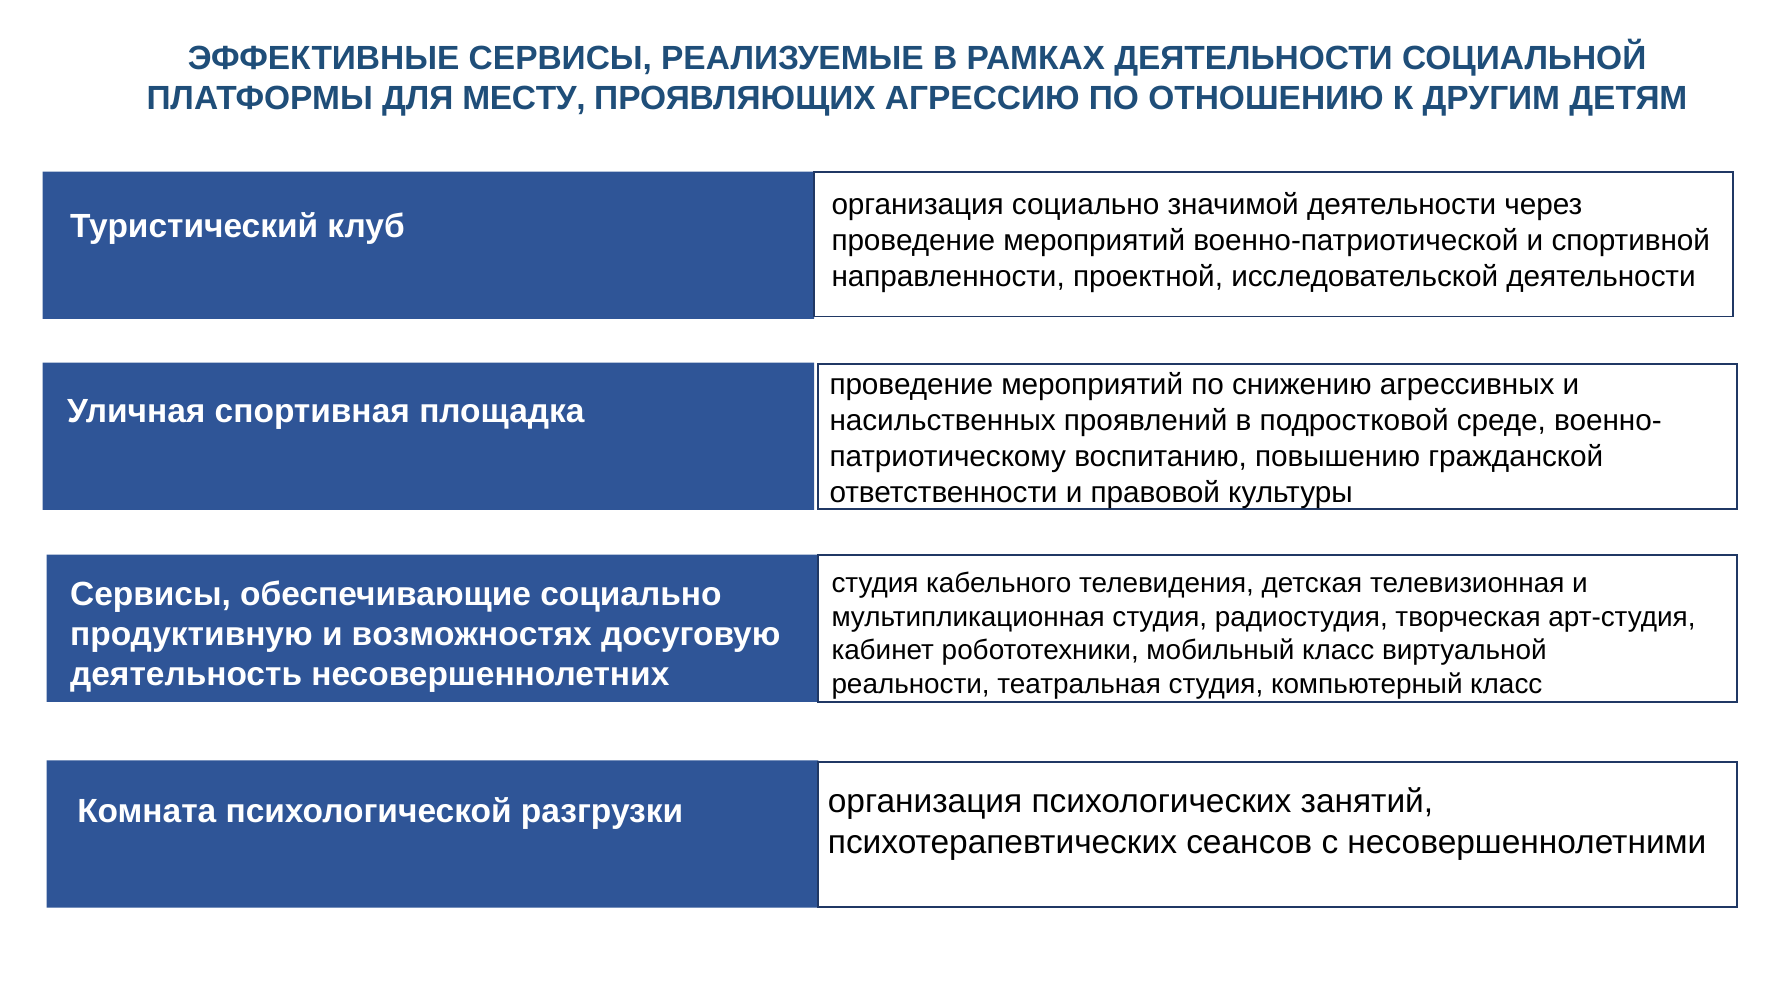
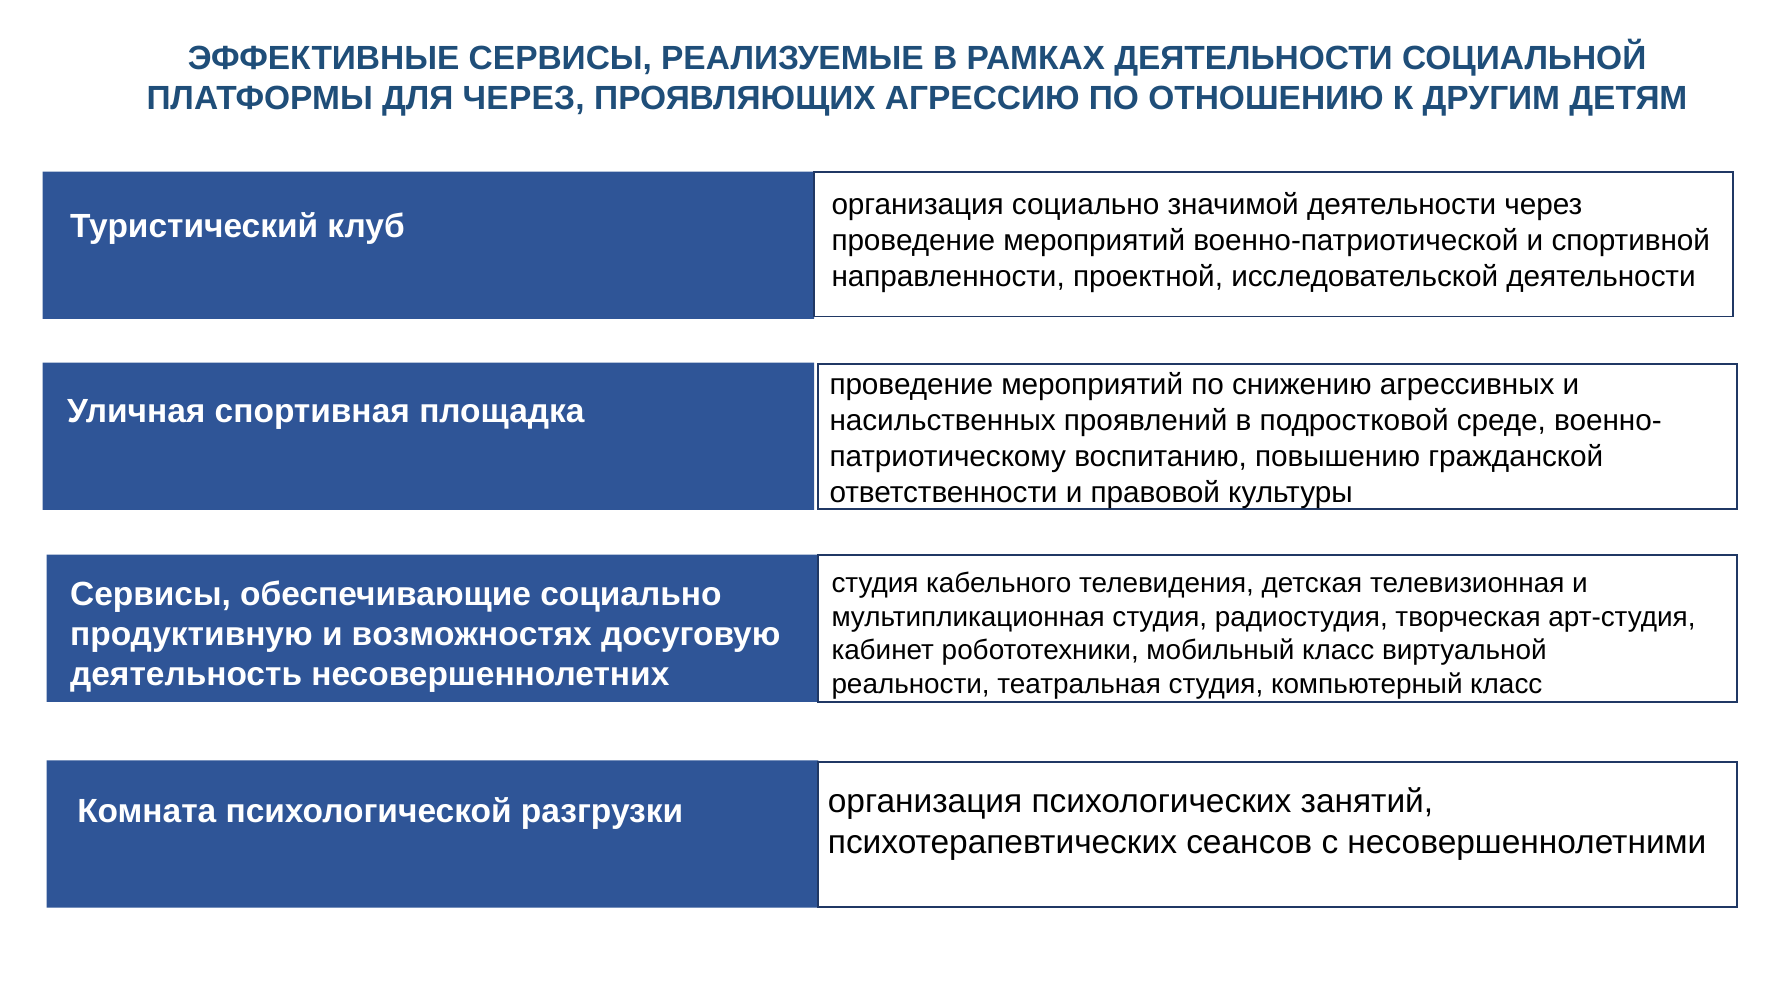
ДЛЯ МЕСТУ: МЕСТУ -> ЧЕРЕЗ (524, 99)
